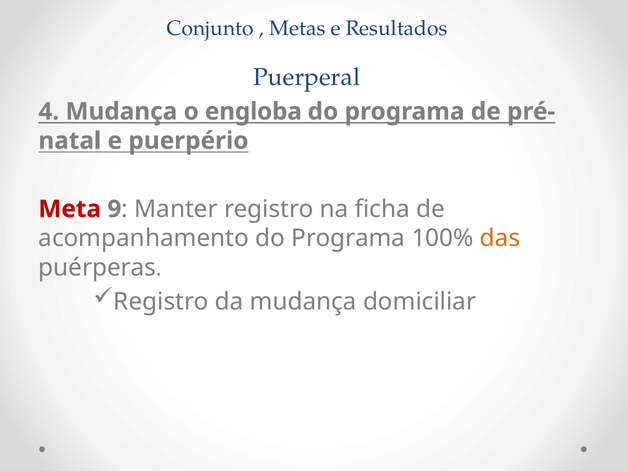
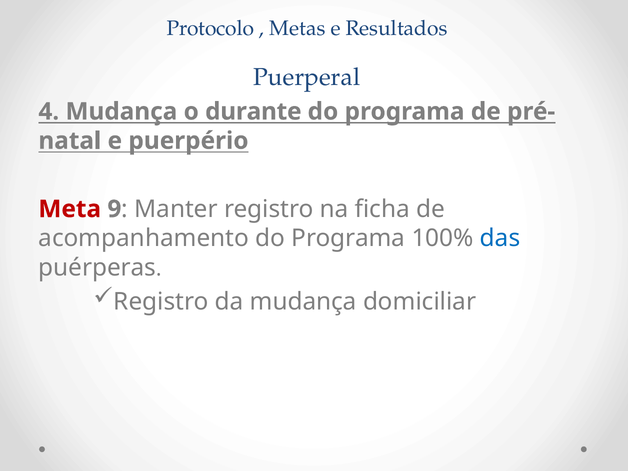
Conjunto: Conjunto -> Protocolo (210, 28)
engloba: engloba -> durante (253, 112)
das colour: orange -> blue (500, 238)
